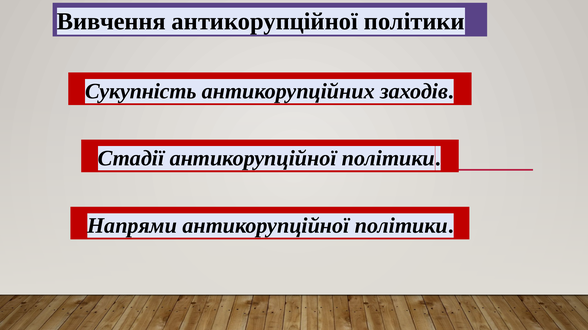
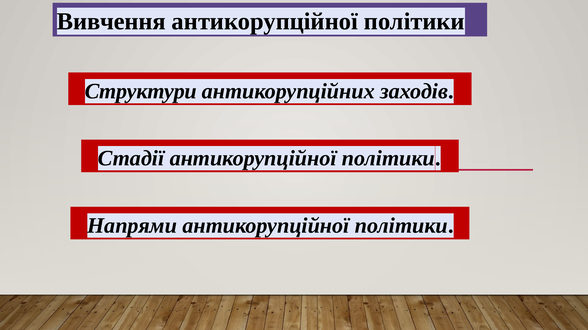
Сукупність: Сукупність -> Структури (141, 91)
